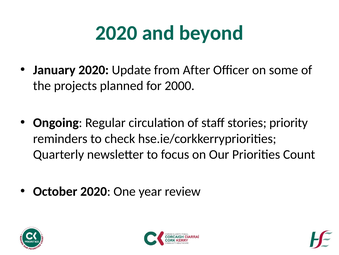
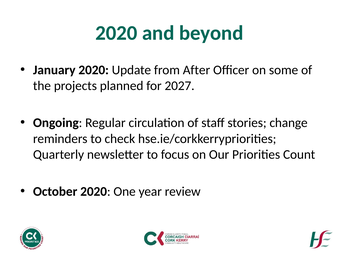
2000: 2000 -> 2027 (180, 86)
priority: priority -> change (289, 122)
